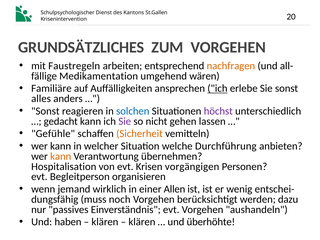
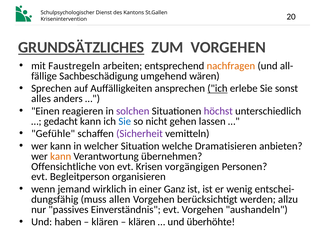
GRUNDSÄTZLICHES underline: none -> present (81, 47)
Medikamentation: Medikamentation -> Sachbeschädigung (99, 76)
Familiäre: Familiäre -> Sprechen (51, 88)
Sonst: Sonst -> Einen (45, 111)
solchen colour: blue -> purple (133, 111)
Sie colour: purple -> blue (125, 121)
Sicherheit colour: orange -> purple (139, 134)
Durchführung: Durchführung -> Dramatisieren (226, 146)
Hospitalisation: Hospitalisation -> Offensichtliche (64, 166)
Allen: Allen -> Ganz (175, 189)
noch: noch -> allen (120, 199)
dazu: dazu -> allzu (288, 199)
